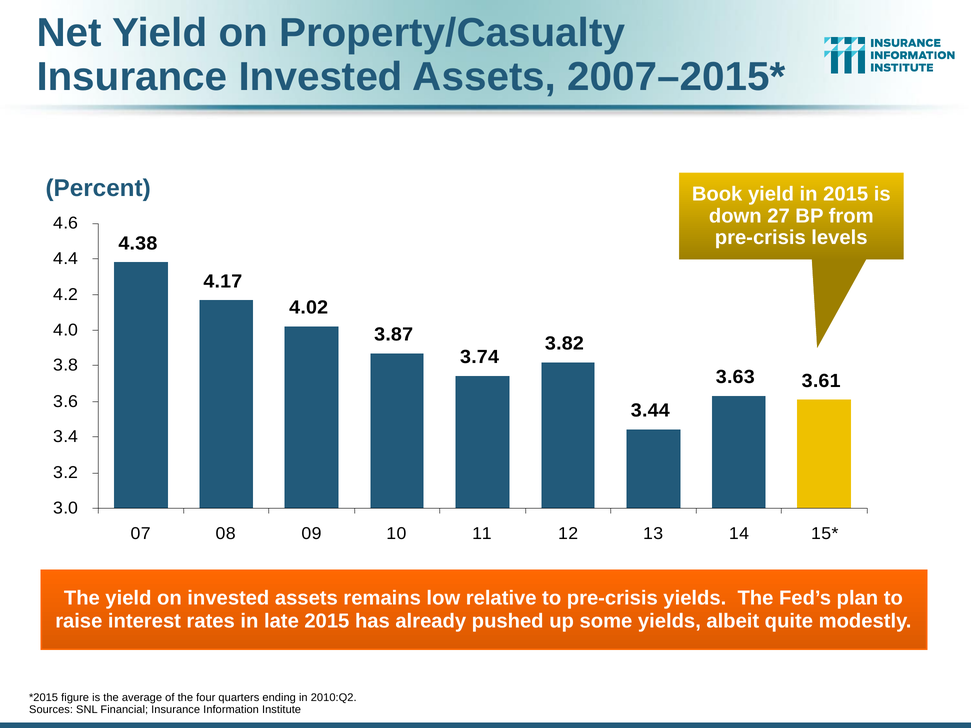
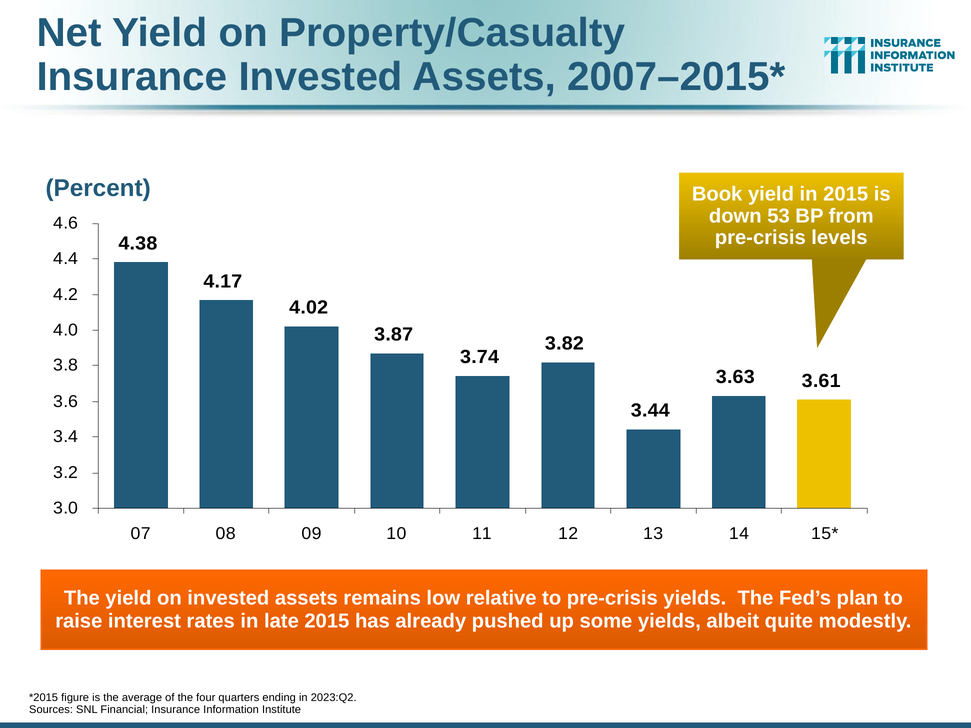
27: 27 -> 53 (779, 216)
2010:Q2: 2010:Q2 -> 2023:Q2 (334, 698)
